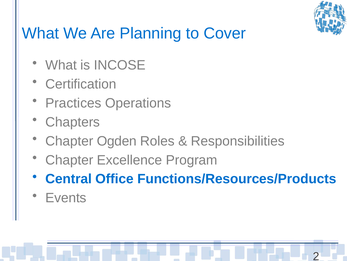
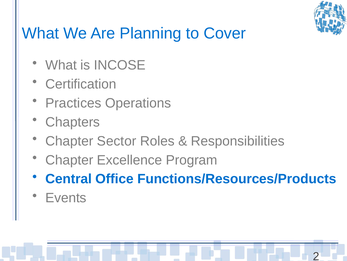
Ogden: Ogden -> Sector (117, 141)
